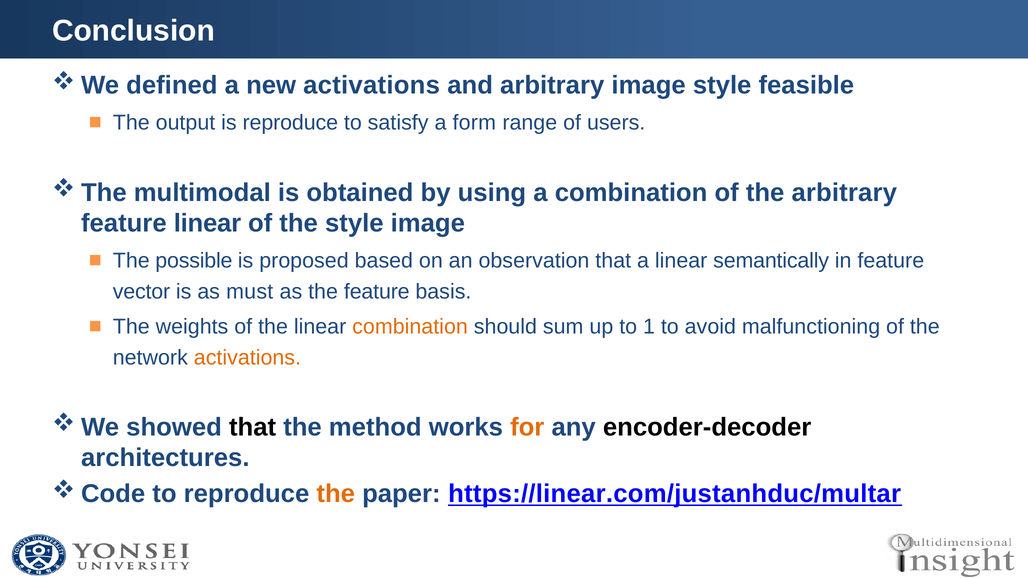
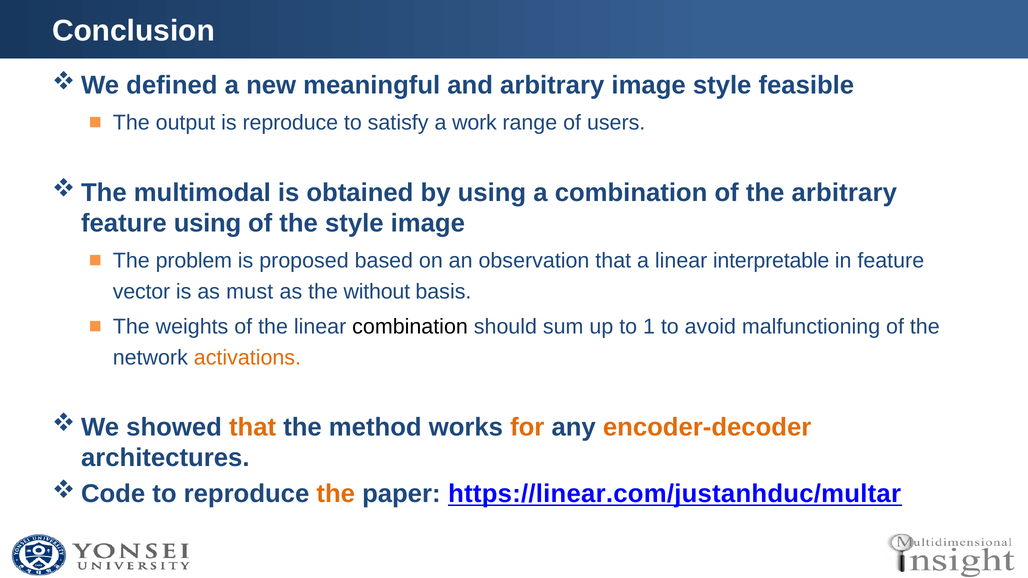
new activations: activations -> meaningful (372, 86)
form: form -> work (474, 123)
feature linear: linear -> using (207, 223)
possible: possible -> problem (194, 261)
semantically: semantically -> interpretable (771, 261)
the feature: feature -> without (377, 292)
combination colour: orange -> black (410, 327)
that colour: black -> orange (253, 427)
encoder-decoder colour: black -> orange (707, 427)
